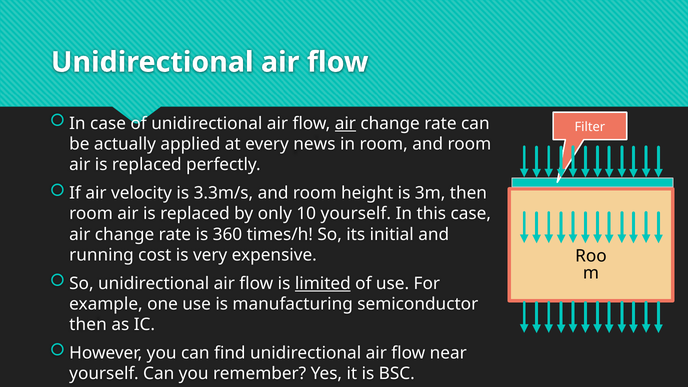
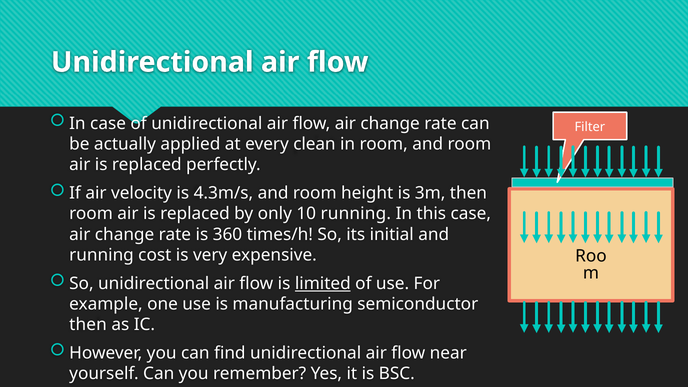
air underline: present -> none (345, 123)
news: news -> clean (314, 144)
3.3m/s: 3.3m/s -> 4.3m/s (223, 193)
10 yourself: yourself -> running (356, 214)
